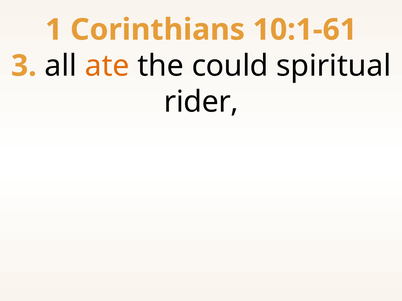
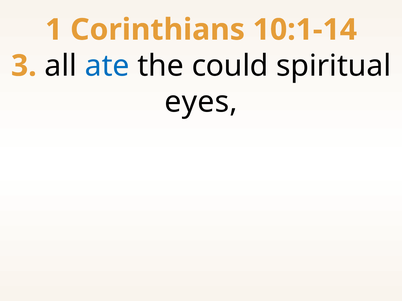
10:1-61: 10:1-61 -> 10:1-14 (305, 30)
ate colour: orange -> blue (107, 66)
rider: rider -> eyes (201, 102)
